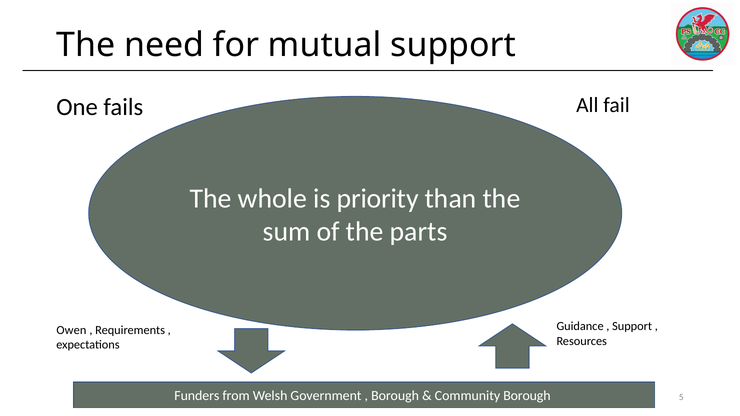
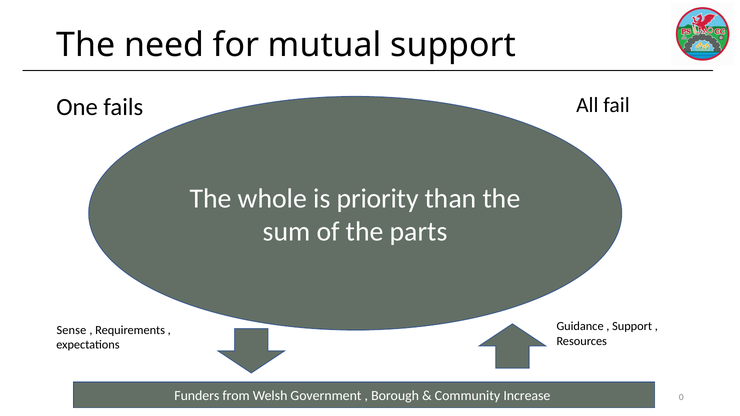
Owen: Owen -> Sense (71, 330)
Borough: Borough -> Increase (527, 396)
5: 5 -> 0 (681, 397)
